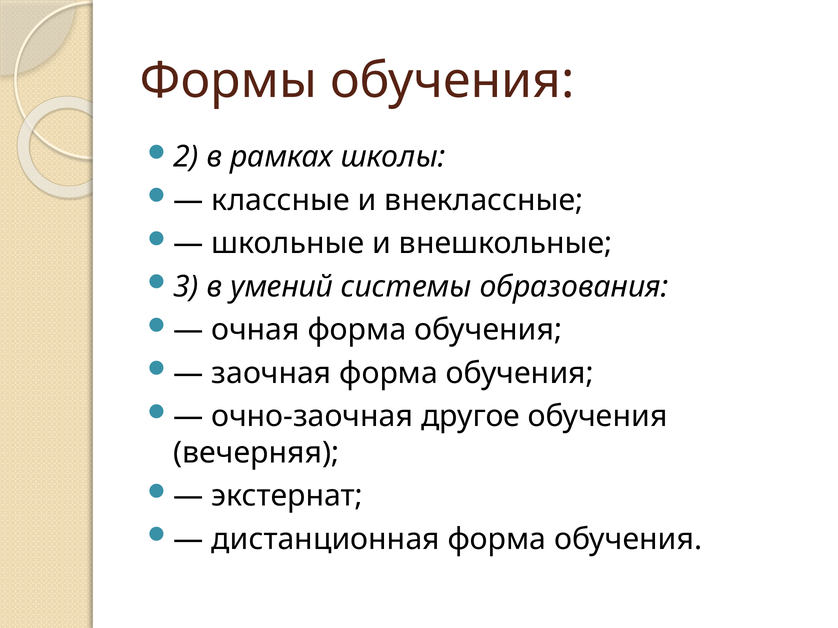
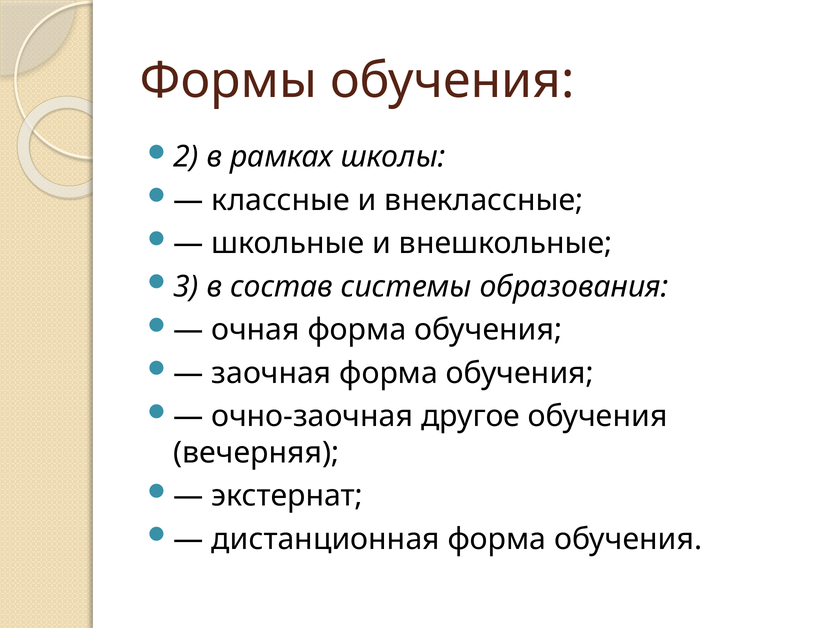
умений: умений -> состав (282, 287)
